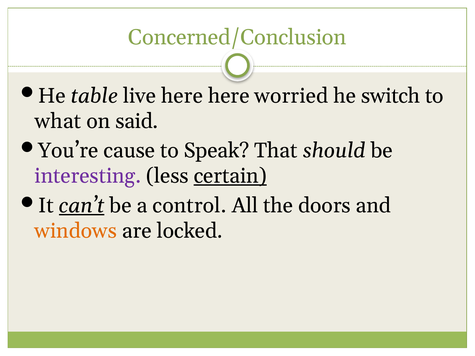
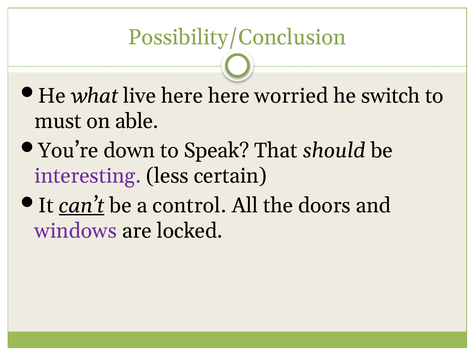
Concerned/Conclusion: Concerned/Conclusion -> Possibility/Conclusion (237, 37)
table: table -> what (95, 96)
what: what -> must (58, 121)
said: said -> able (137, 121)
cause: cause -> down (129, 151)
certain underline: present -> none (230, 176)
windows colour: orange -> purple (76, 231)
